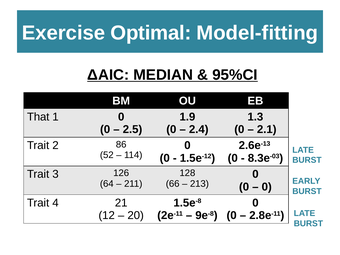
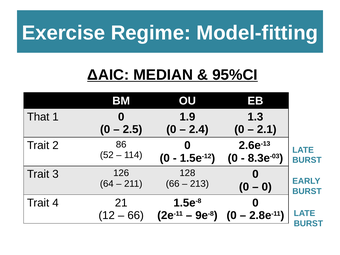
Optimal: Optimal -> Regime (151, 33)
20: 20 -> 66 (136, 216)
